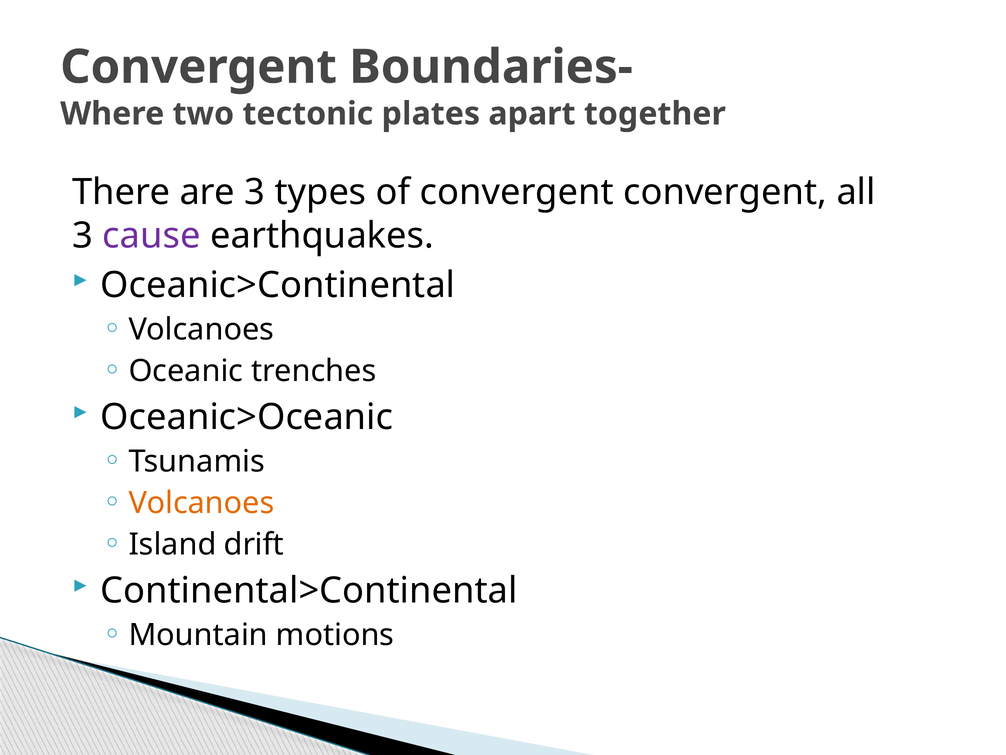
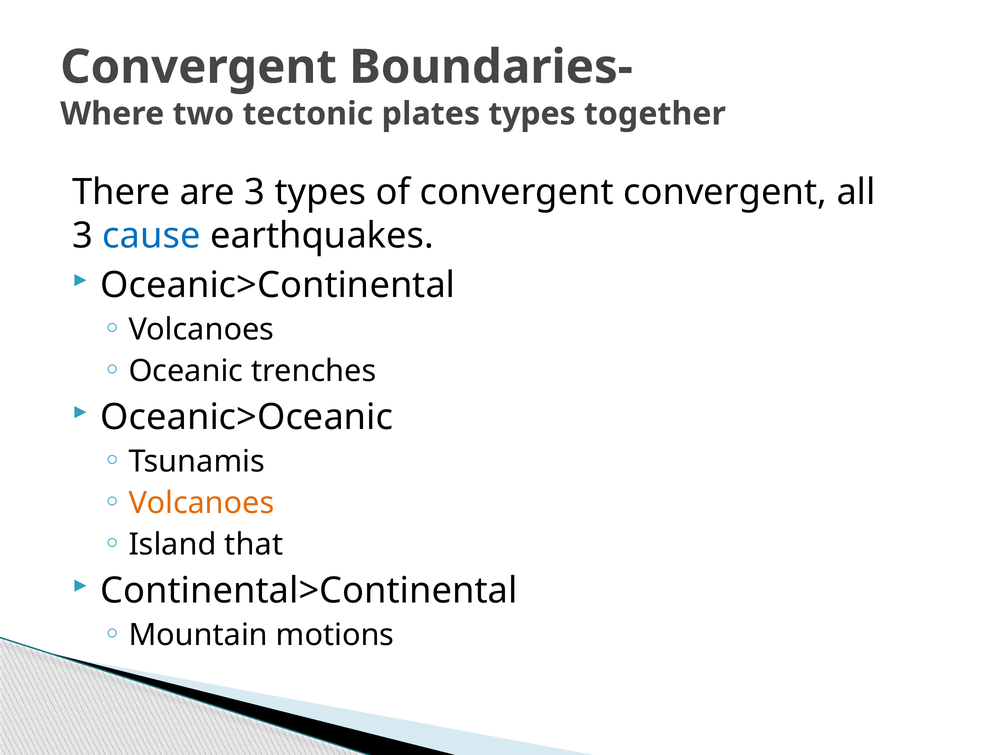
plates apart: apart -> types (532, 114)
cause colour: purple -> blue (152, 236)
drift: drift -> that (254, 544)
